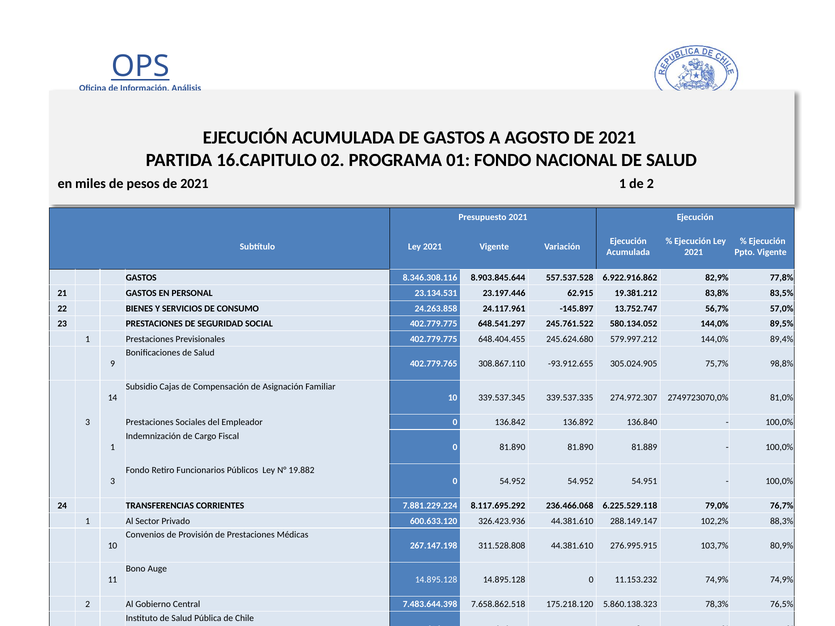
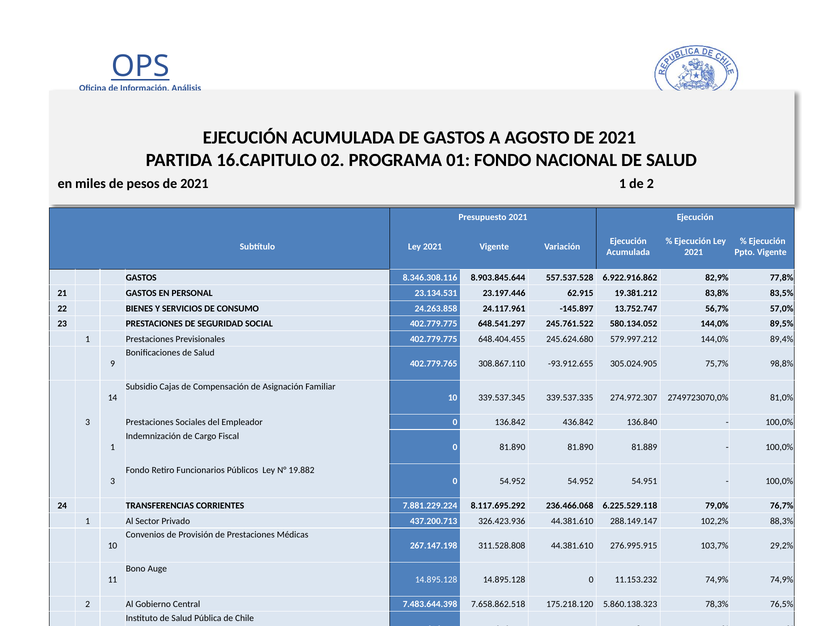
136.892: 136.892 -> 436.842 (578, 423)
600.633.120: 600.633.120 -> 437.200.713 (434, 521)
80,9%: 80,9% -> 29,2% (782, 546)
